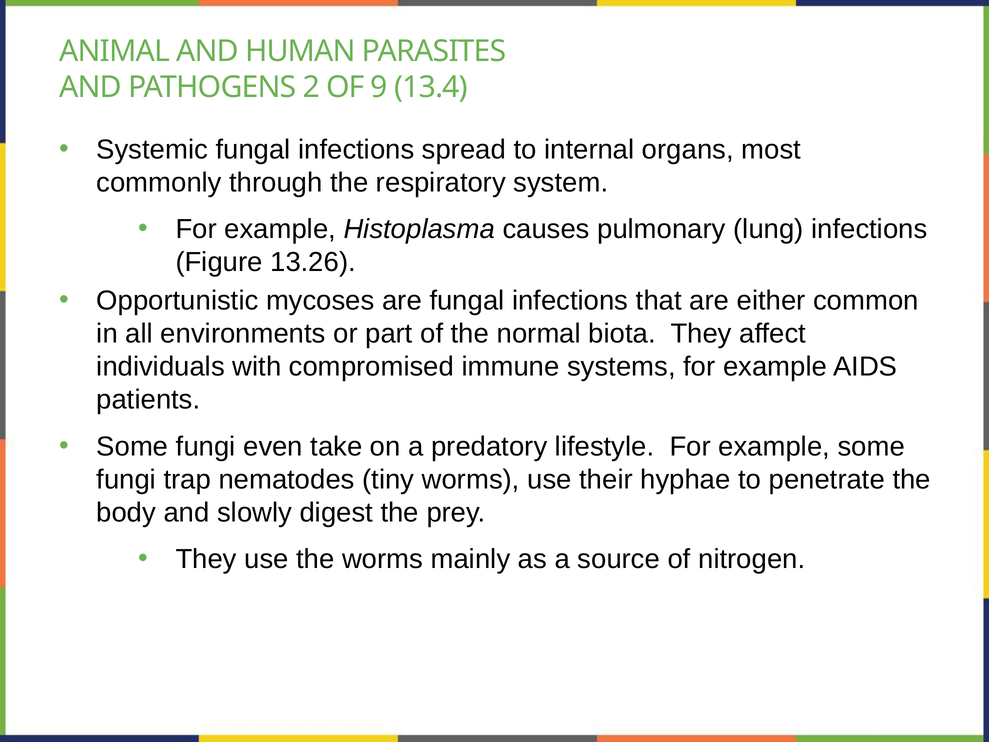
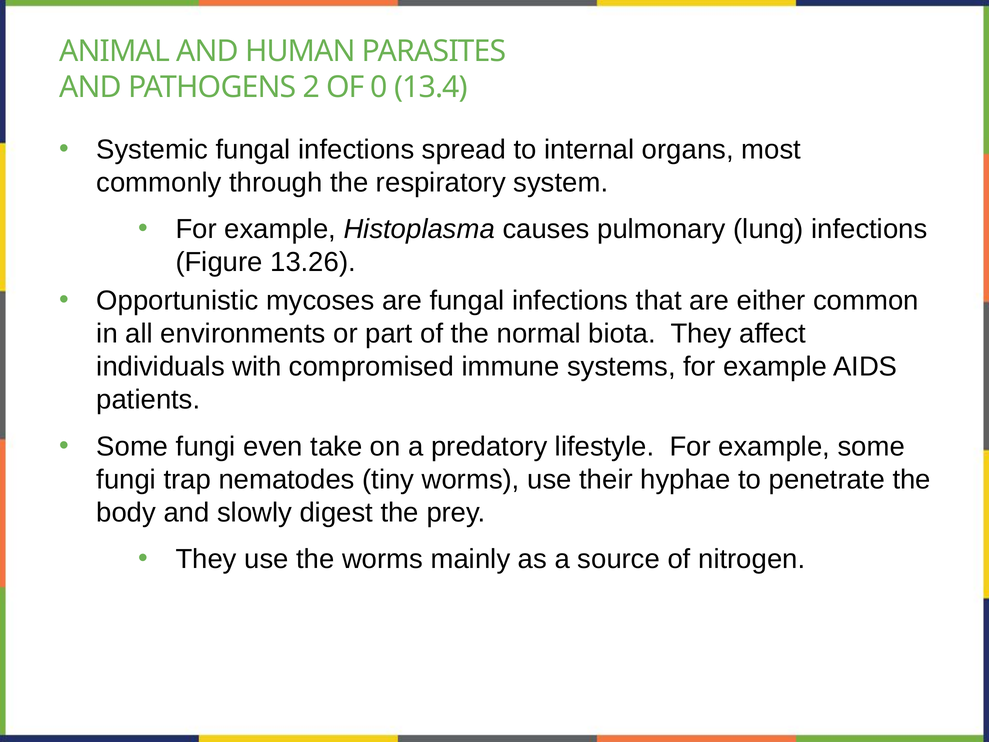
9: 9 -> 0 (379, 87)
